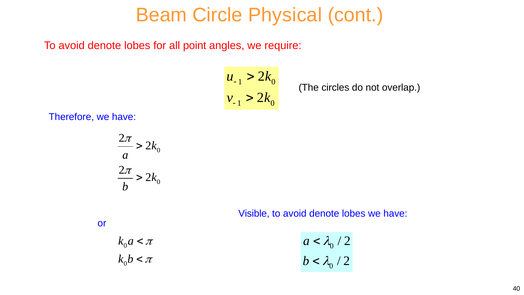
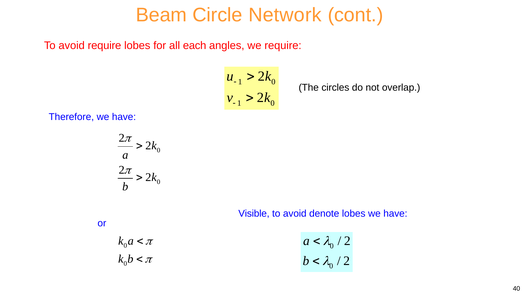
Physical: Physical -> Network (285, 15)
denote: denote -> require (104, 46)
point: point -> each (195, 46)
